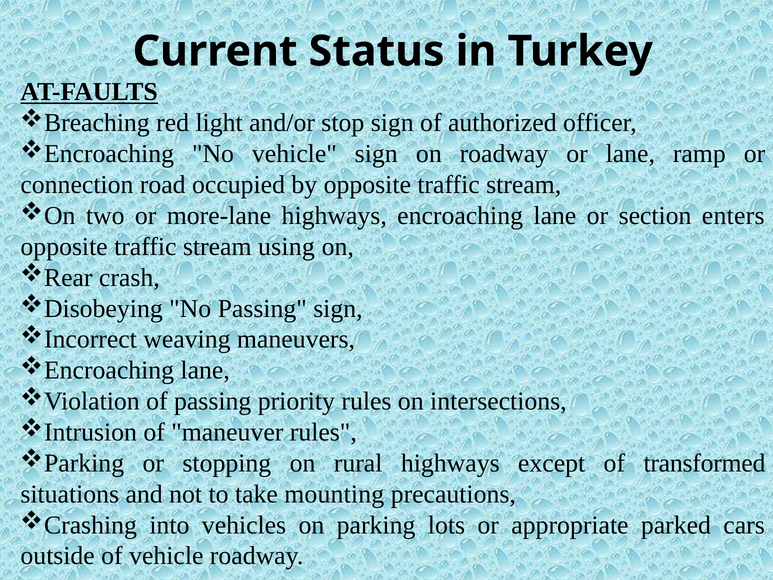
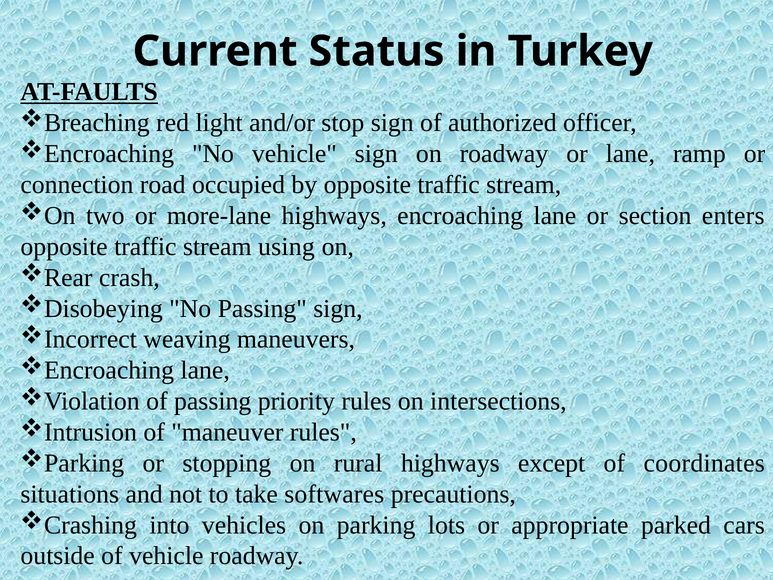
transformed: transformed -> coordinates (704, 463)
mounting: mounting -> softwares (334, 494)
